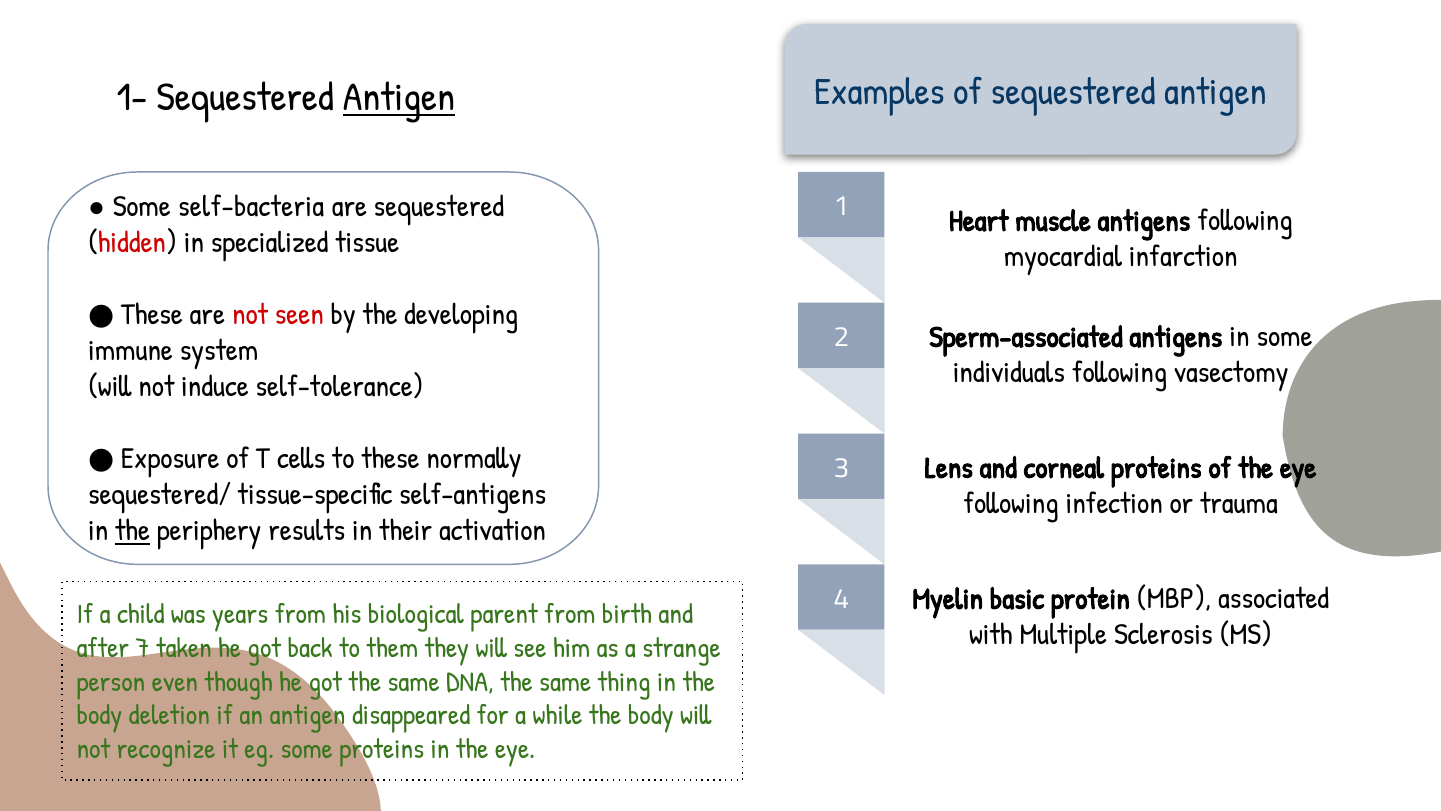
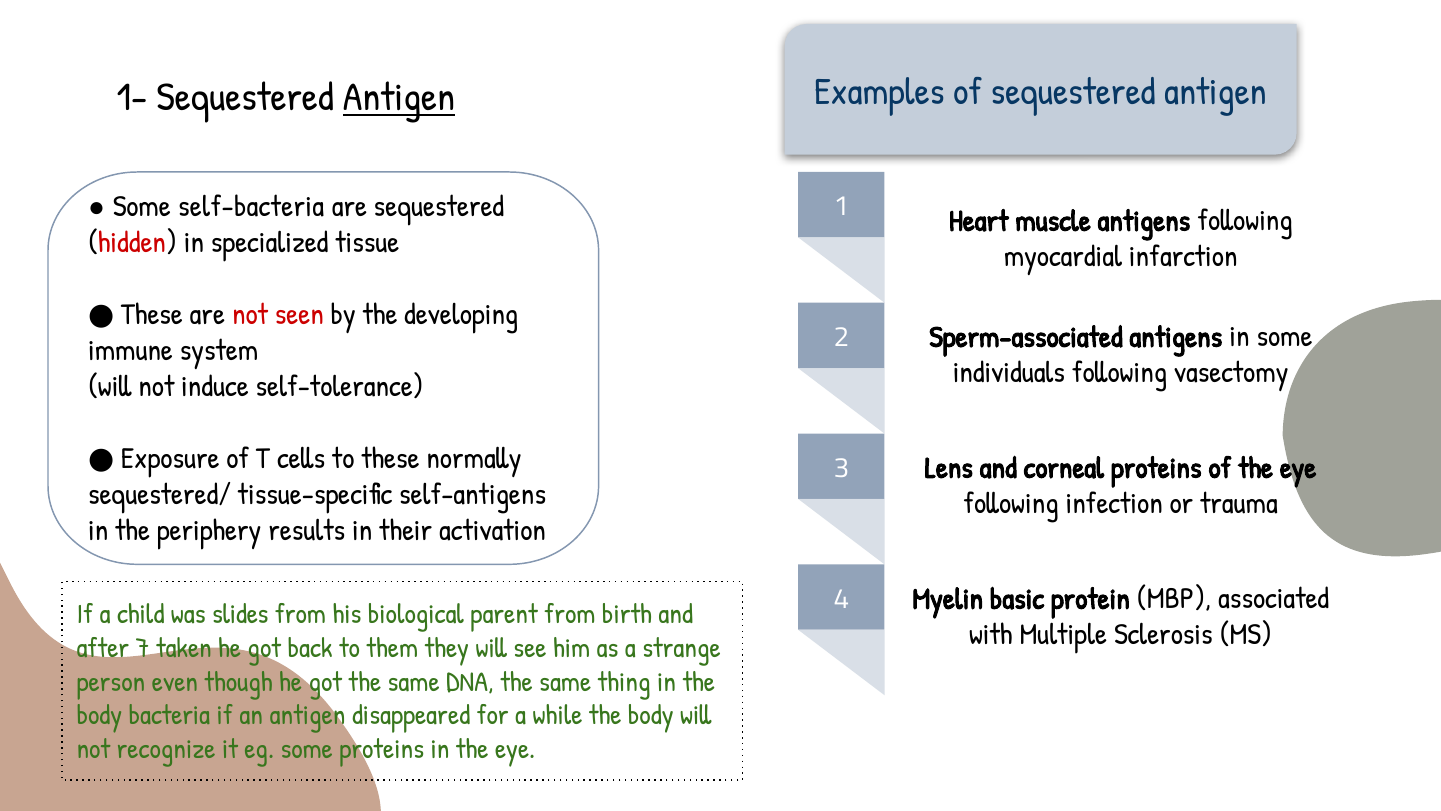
the underline: present -> none (133, 531)
years: years -> slides (240, 614)
deletion: deletion -> bacteria (169, 715)
